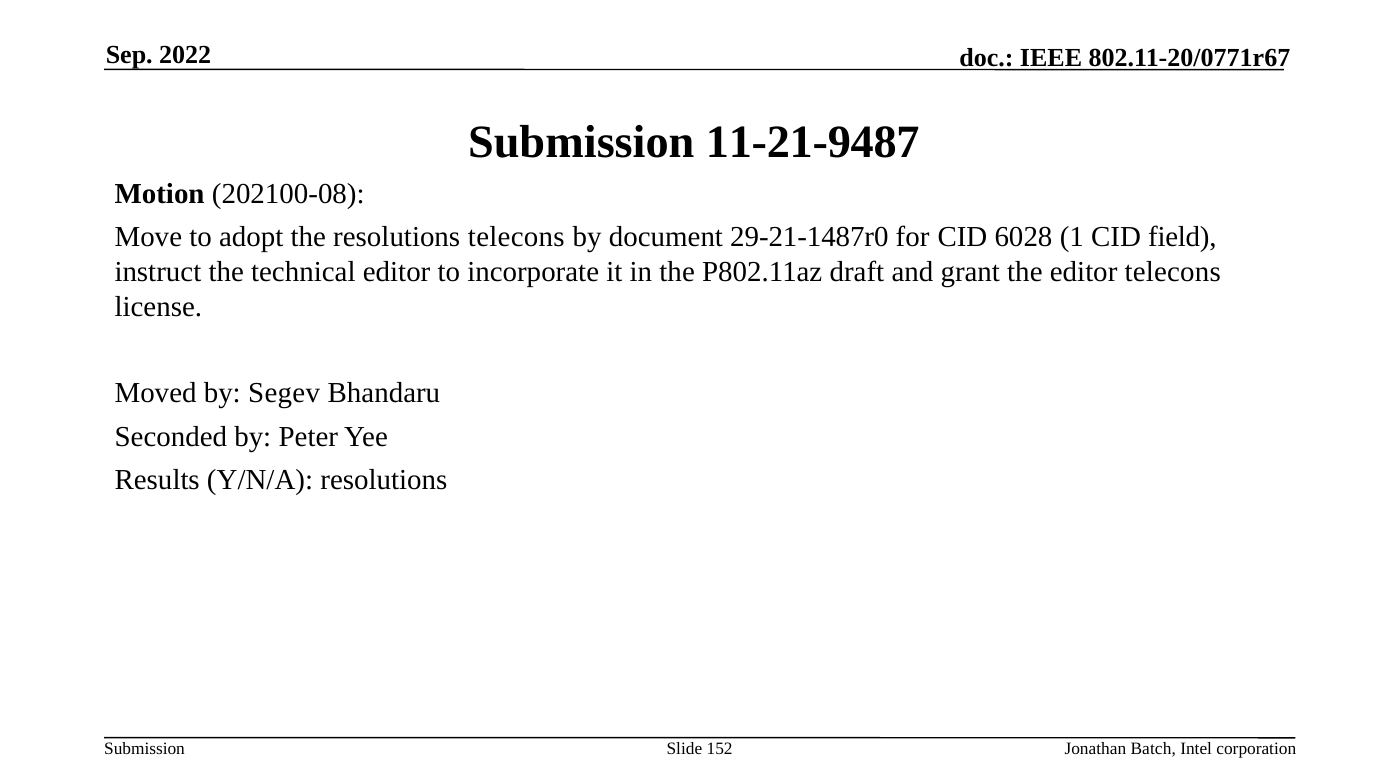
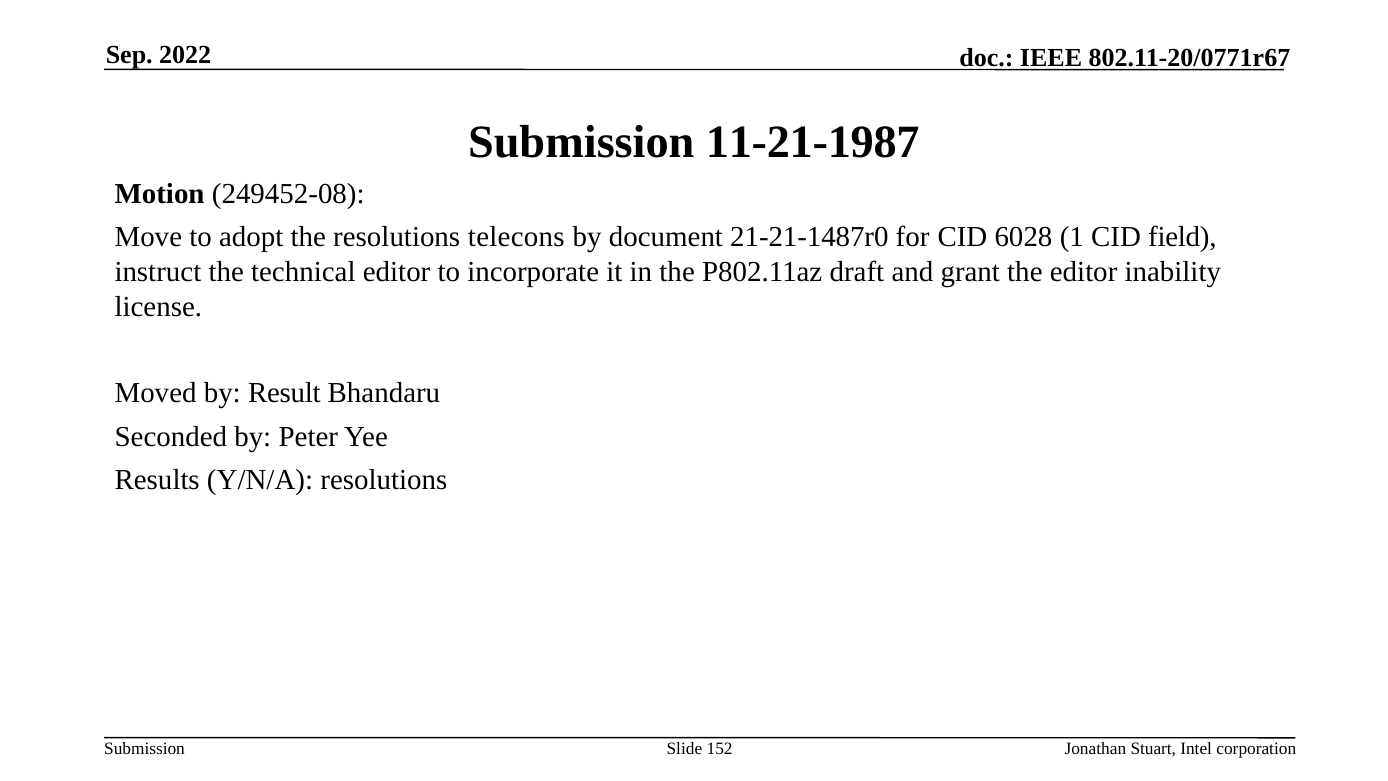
11-21-9487: 11-21-9487 -> 11-21-1987 (813, 142)
202100-08: 202100-08 -> 249452-08 (288, 194)
29-21-1487r0: 29-21-1487r0 -> 21-21-1487r0 (809, 237)
editor telecons: telecons -> inability (1173, 272)
Segev: Segev -> Result (284, 393)
Batch: Batch -> Stuart (1153, 749)
